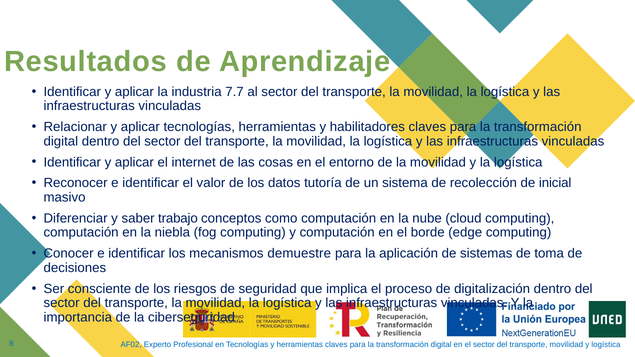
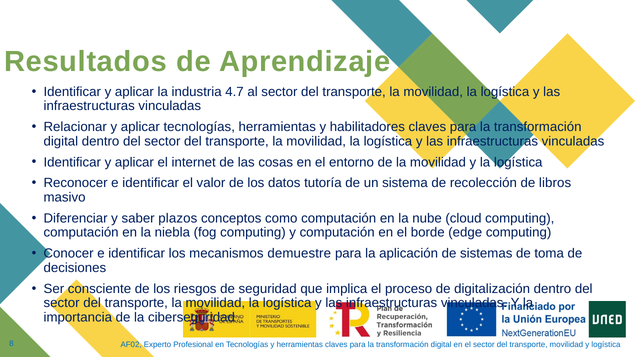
7.7: 7.7 -> 4.7 (234, 92)
inicial: inicial -> libros (555, 183)
trabajo: trabajo -> plazos (178, 218)
